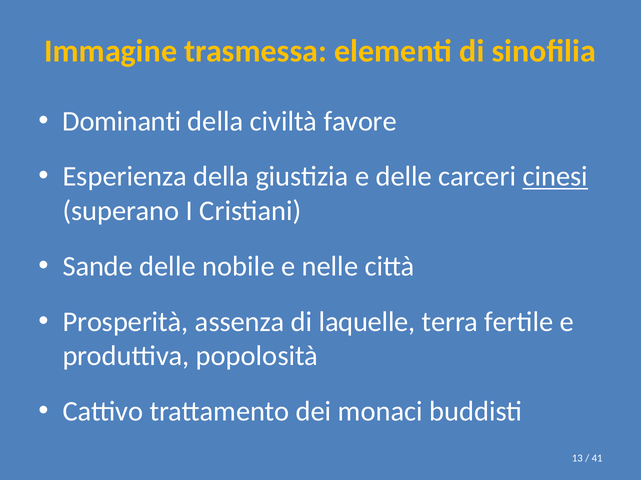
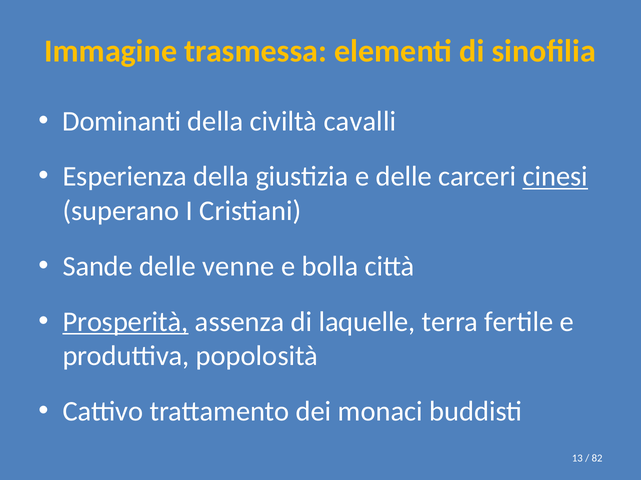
favore: favore -> cavalli (360, 121)
nobile: nobile -> venne (238, 267)
nelle: nelle -> bolla (330, 267)
Prosperità underline: none -> present (125, 322)
41: 41 -> 82 (597, 459)
